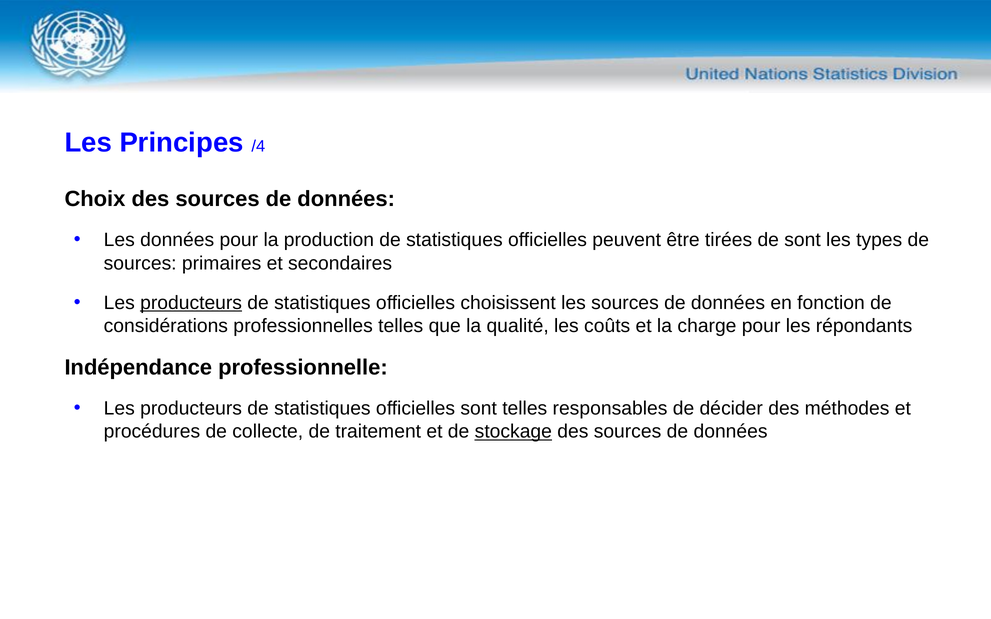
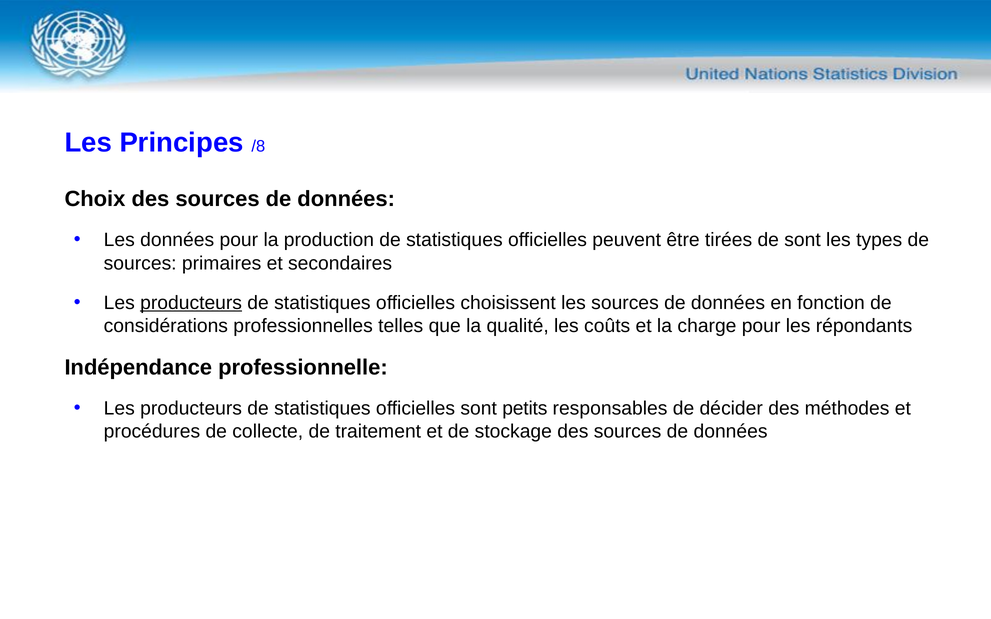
/4: /4 -> /8 (258, 147)
sont telles: telles -> petits (525, 409)
stockage underline: present -> none (513, 432)
